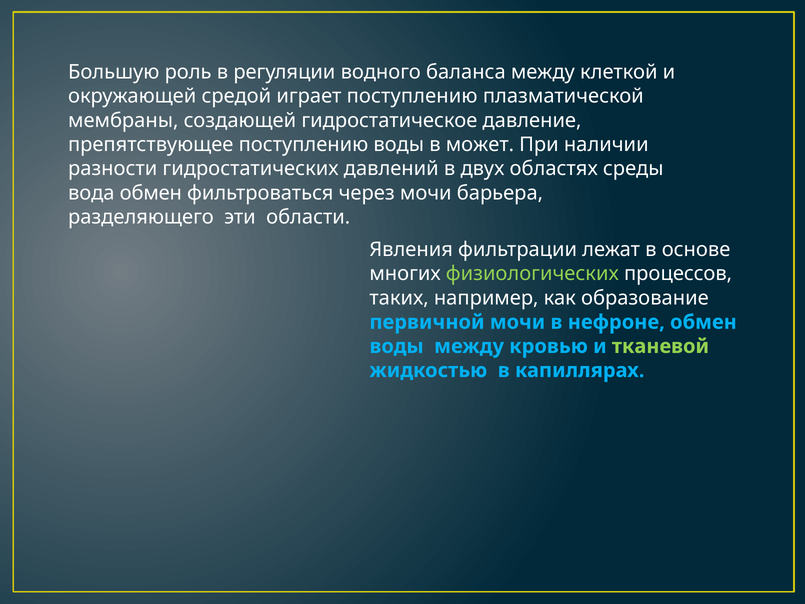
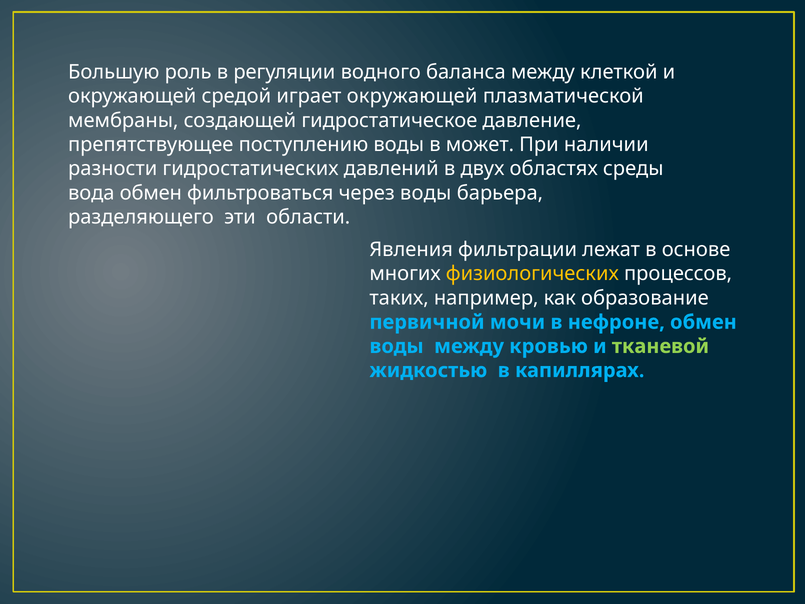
играет поступлению: поступлению -> окружающей (412, 96)
через мочи: мочи -> воды (426, 193)
физиологических colour: light green -> yellow (532, 274)
